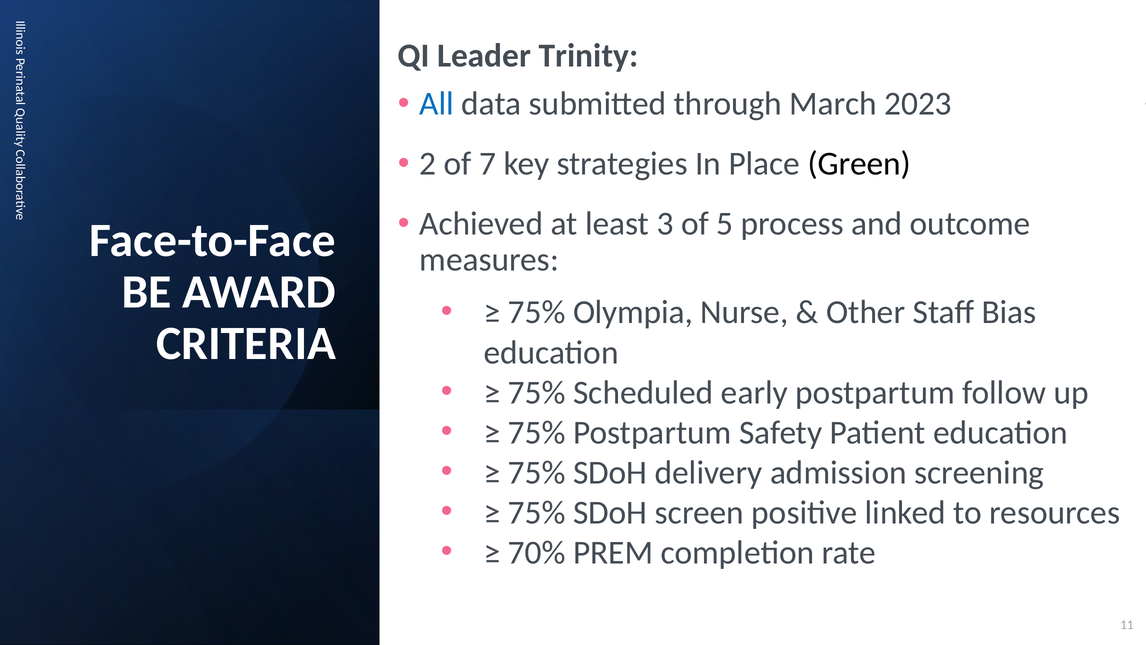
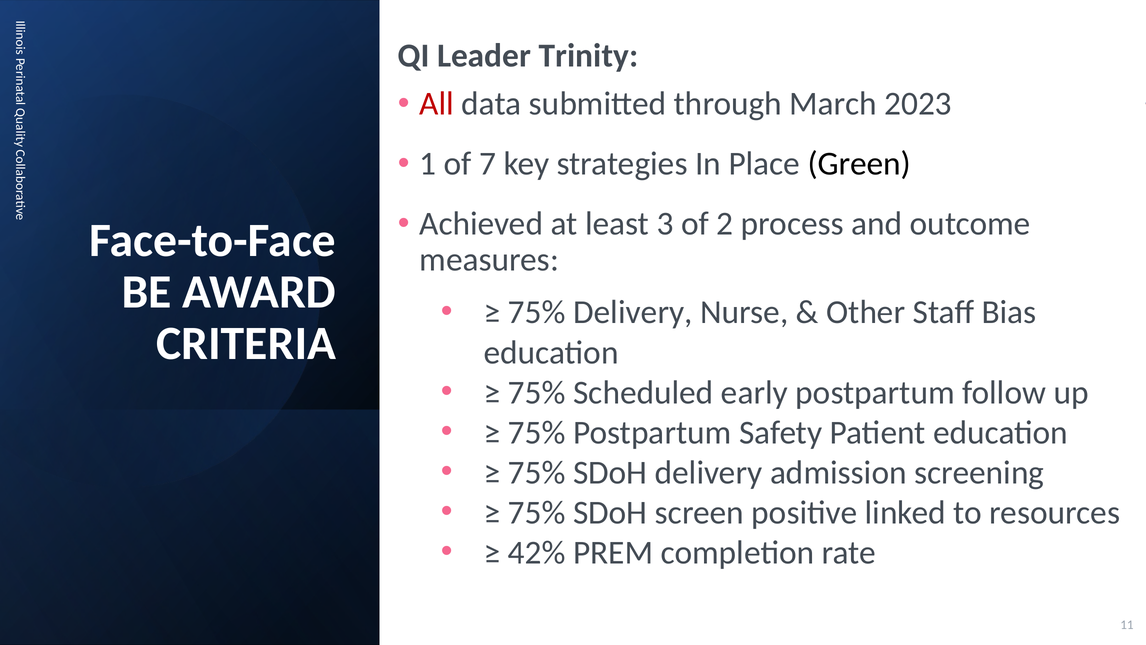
All colour: blue -> red (437, 104)
2: 2 -> 1 (428, 164)
5: 5 -> 2 (725, 224)
75% Olympia: Olympia -> Delivery (633, 312)
70%: 70% -> 42% (537, 552)
